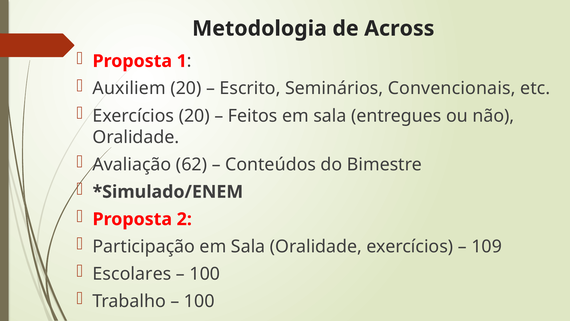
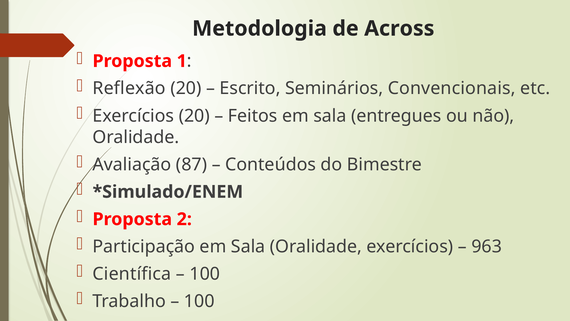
Auxiliem: Auxiliem -> Reflexão (129, 88)
62: 62 -> 87 (192, 164)
109: 109 -> 963 (487, 246)
Escolares: Escolares -> Científica (132, 274)
